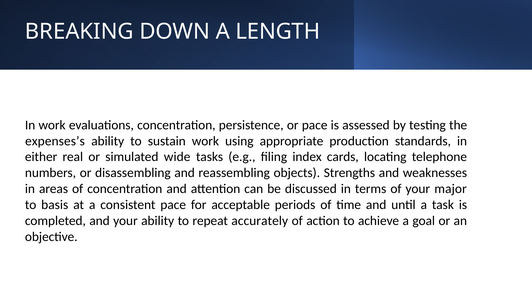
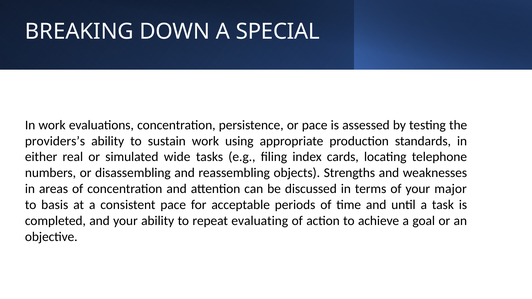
LENGTH: LENGTH -> SPECIAL (278, 31)
expenses’s: expenses’s -> providers’s (55, 141)
accurately: accurately -> evaluating (260, 221)
